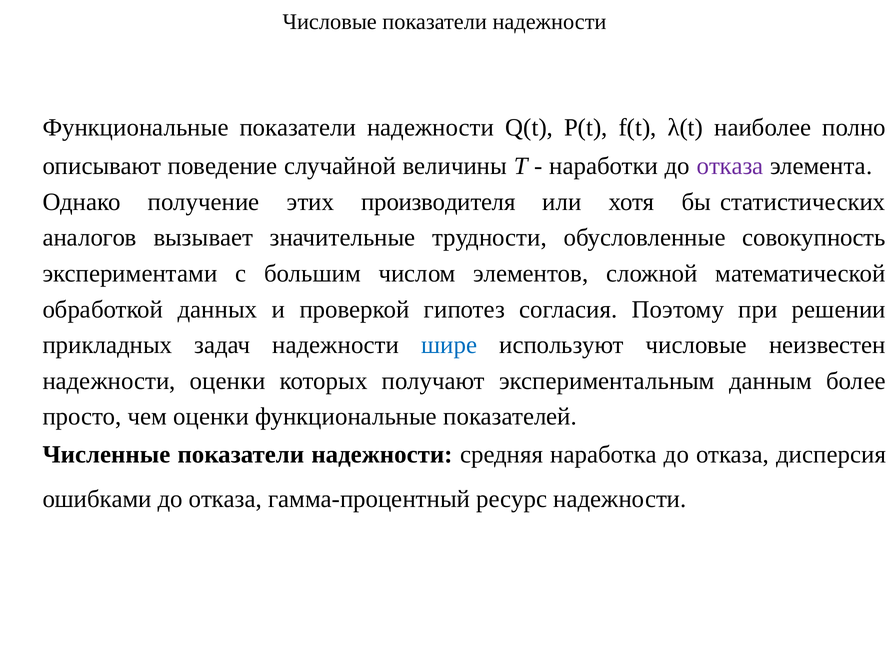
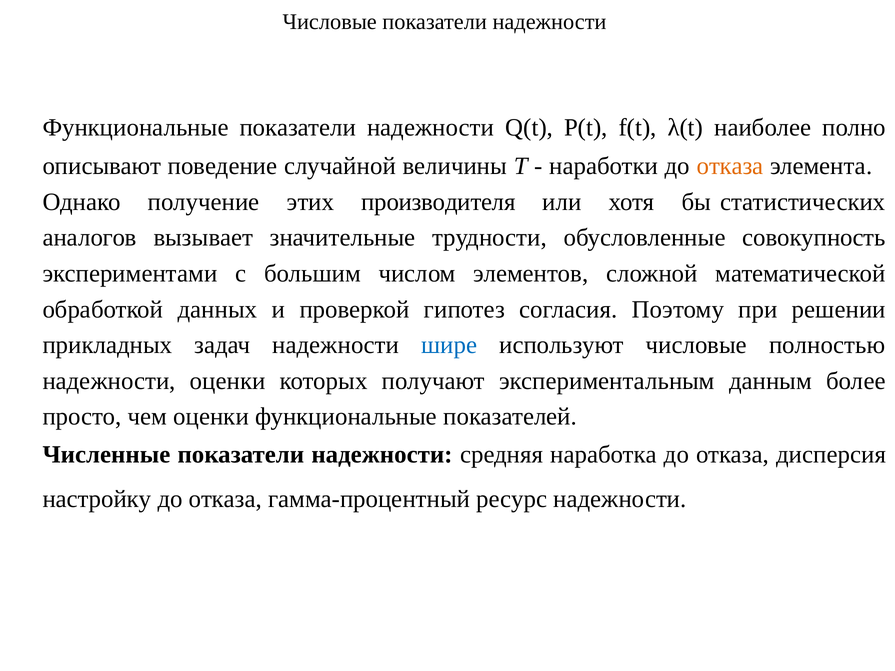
отказа colour: purple -> orange (730, 166)
неизвестен: неизвестен -> полностью (827, 345)
ошибками: ошибками -> настройку (97, 499)
